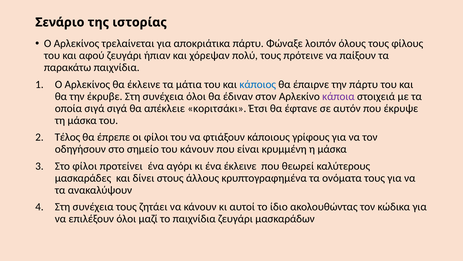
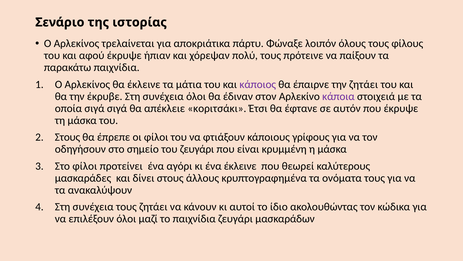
αφού ζευγάρι: ζευγάρι -> έκρυψε (124, 55)
κάποιος colour: blue -> purple (258, 84)
την πάρτυ: πάρτυ -> ζητάει (364, 84)
Τέλος: Τέλος -> Στους (67, 137)
του κάνουν: κάνουν -> ζευγάρι (197, 149)
